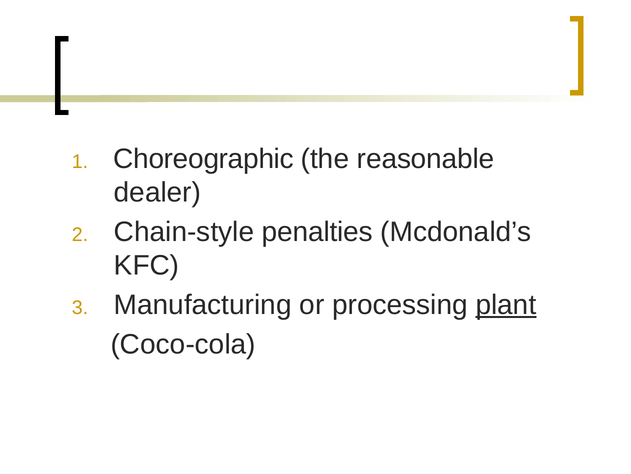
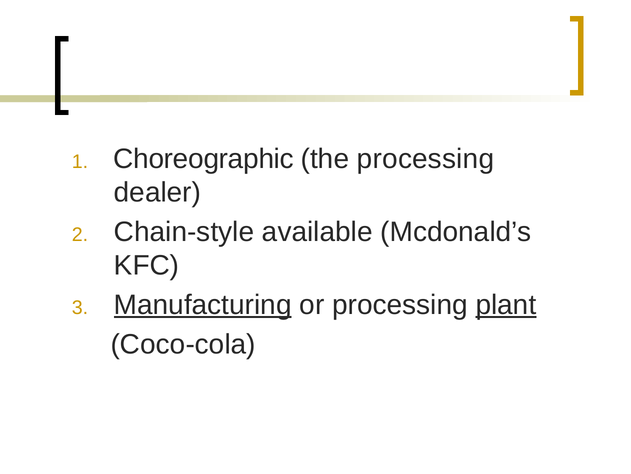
the reasonable: reasonable -> processing (426, 159)
penalties: penalties -> available (317, 232)
Manufacturing underline: none -> present (203, 305)
